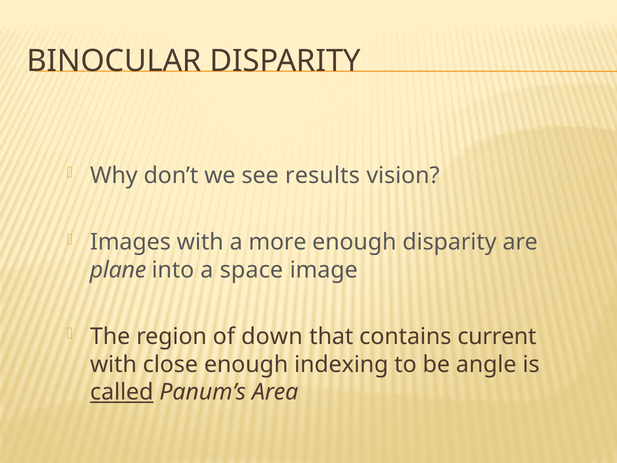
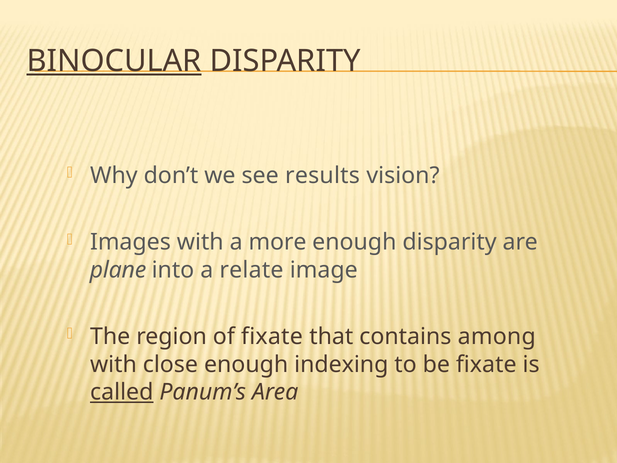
BINOCULAR underline: none -> present (114, 61)
space: space -> relate (251, 270)
of down: down -> fixate (272, 336)
current: current -> among (497, 336)
be angle: angle -> fixate (486, 364)
